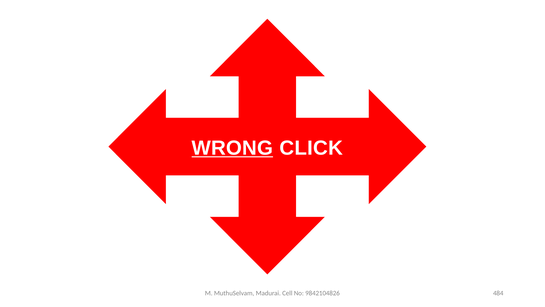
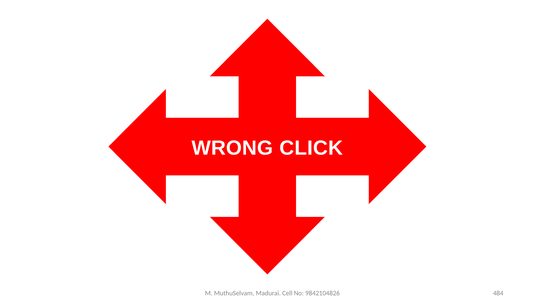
WRONG underline: present -> none (232, 148)
